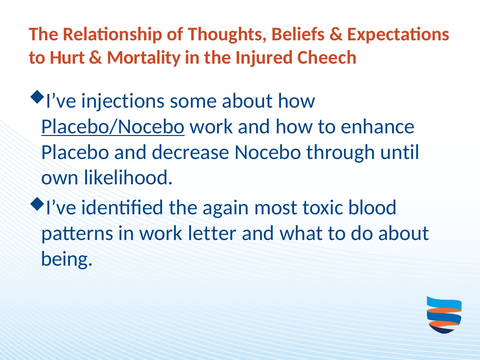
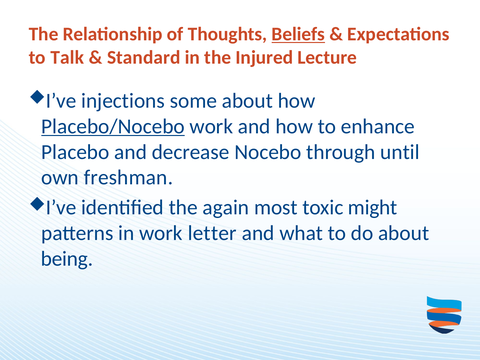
Beliefs underline: none -> present (298, 34)
Hurt: Hurt -> Talk (67, 57)
Mortality: Mortality -> Standard (144, 57)
Cheech: Cheech -> Lecture (327, 57)
likelihood: likelihood -> freshman (128, 178)
blood: blood -> might (373, 207)
